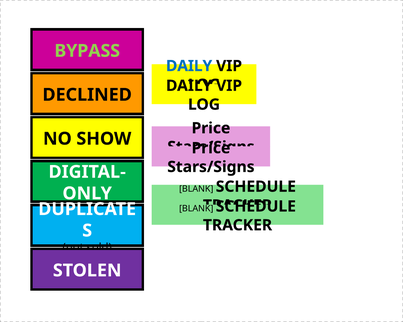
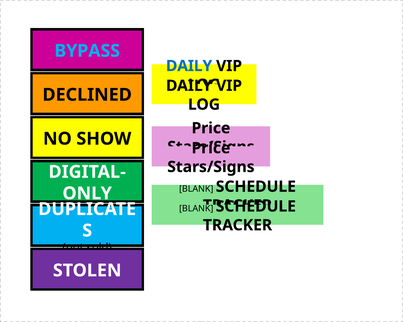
BYPASS colour: light green -> light blue (87, 51)
